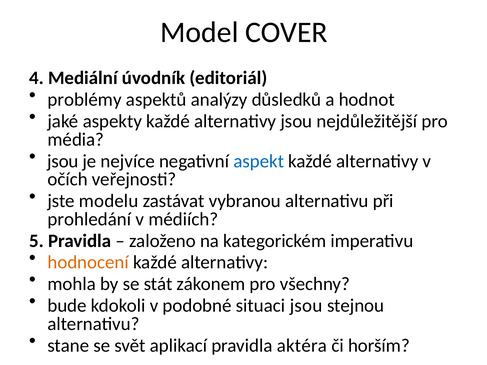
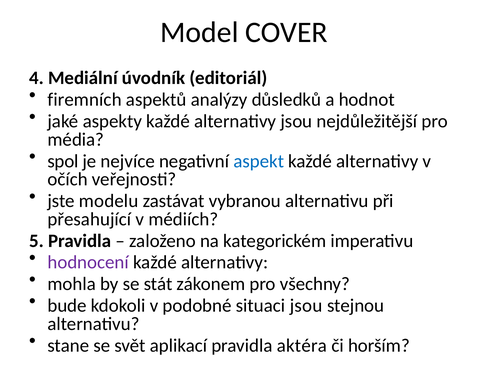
problémy: problémy -> firemních (85, 100)
jsou: jsou -> spol (63, 161)
prohledání: prohledání -> přesahující (89, 219)
hodnocení colour: orange -> purple (88, 263)
